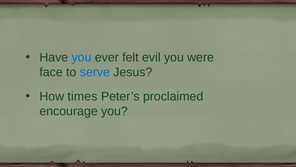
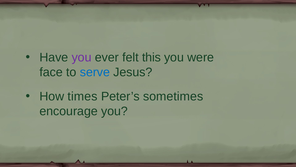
you colour: blue -> purple (82, 57)
evil: evil -> this (151, 57)
proclaimed: proclaimed -> sometimes (173, 96)
